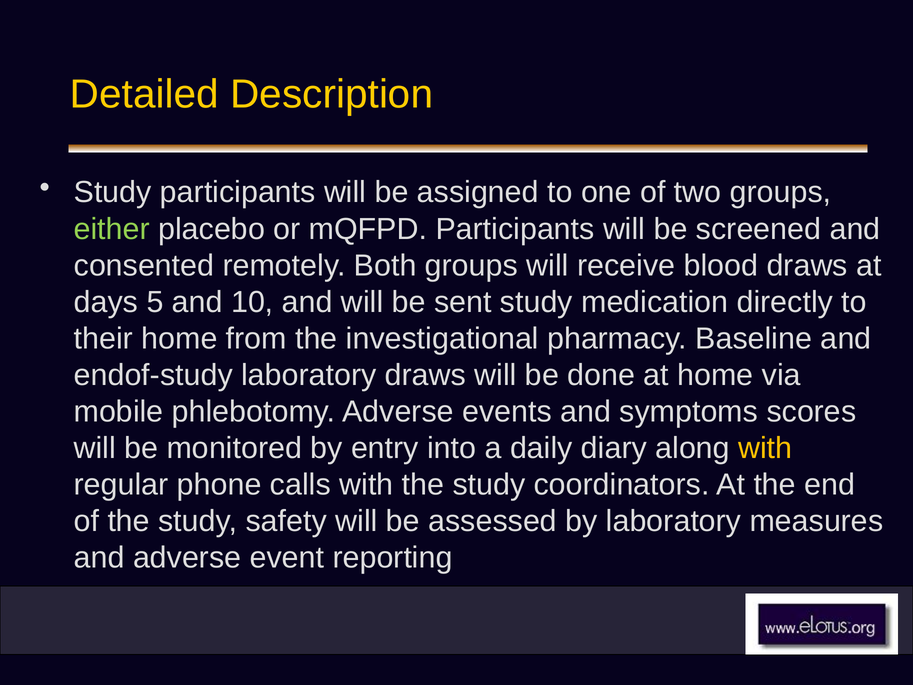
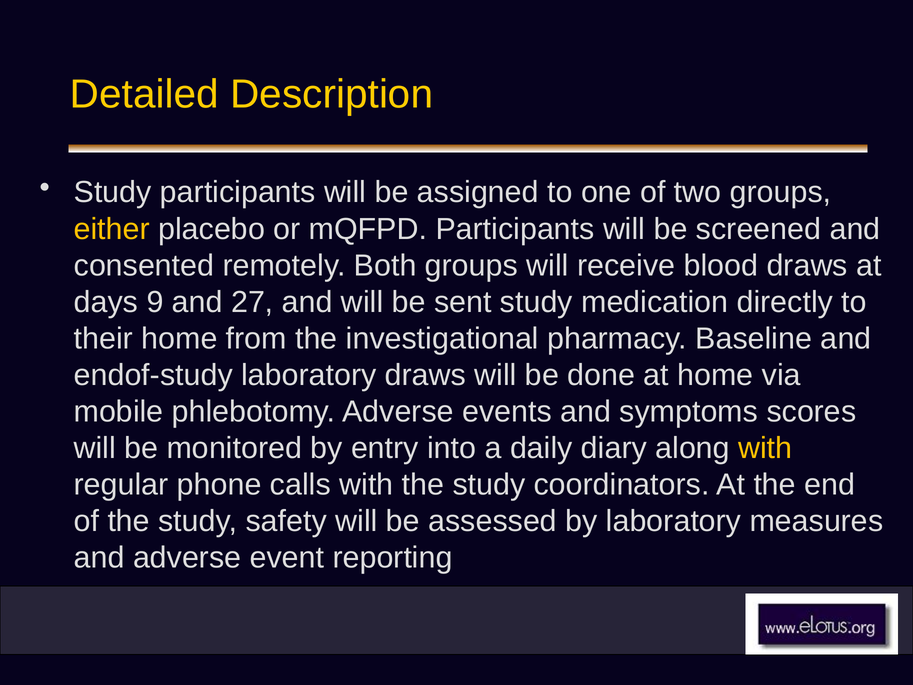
either colour: light green -> yellow (112, 229)
5: 5 -> 9 (155, 302)
10: 10 -> 27 (252, 302)
